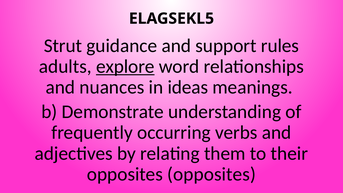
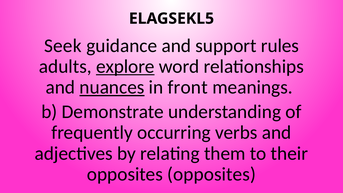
Strut: Strut -> Seek (63, 46)
nuances underline: none -> present (112, 87)
ideas: ideas -> front (188, 87)
